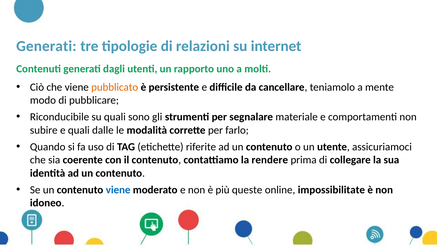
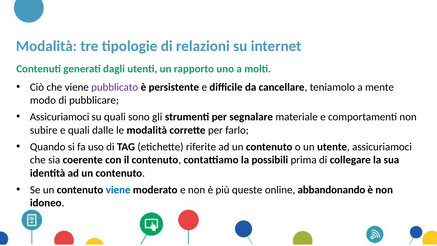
Generati: Generati -> Modalità (46, 46)
pubblicato colour: orange -> purple (115, 87)
Riconducibile: Riconducibile -> Assicuriamoci (60, 117)
rendere: rendere -> possibili (270, 160)
impossibilitate: impossibilitate -> abbandonando (331, 190)
